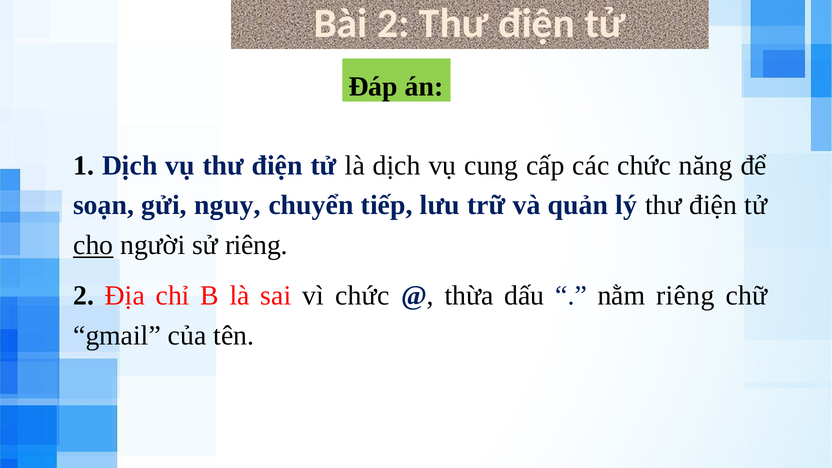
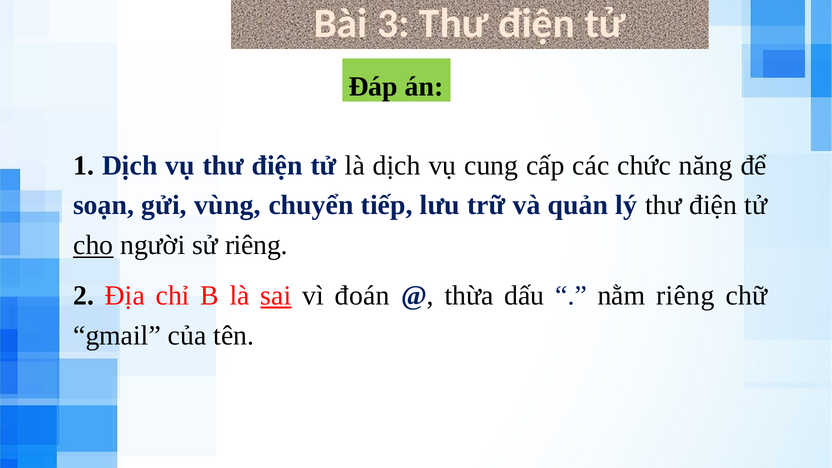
Bài 2: 2 -> 3 (393, 24)
nguy: nguy -> vùng (228, 205)
sai underline: none -> present (276, 296)
vì chức: chức -> đoán (362, 296)
